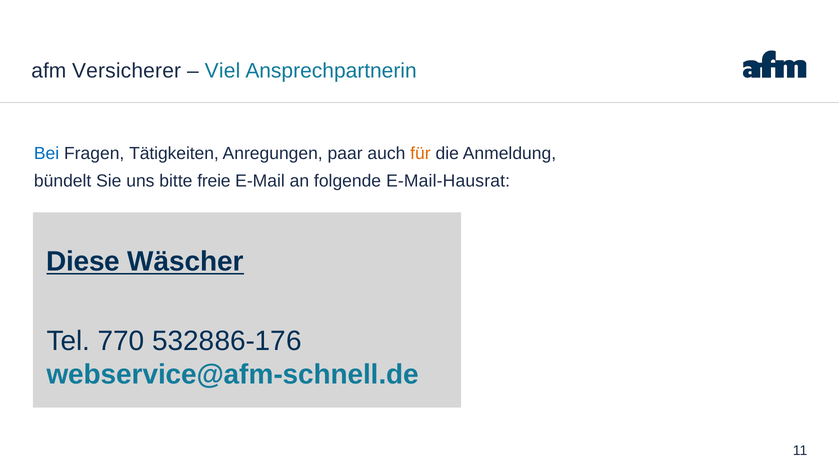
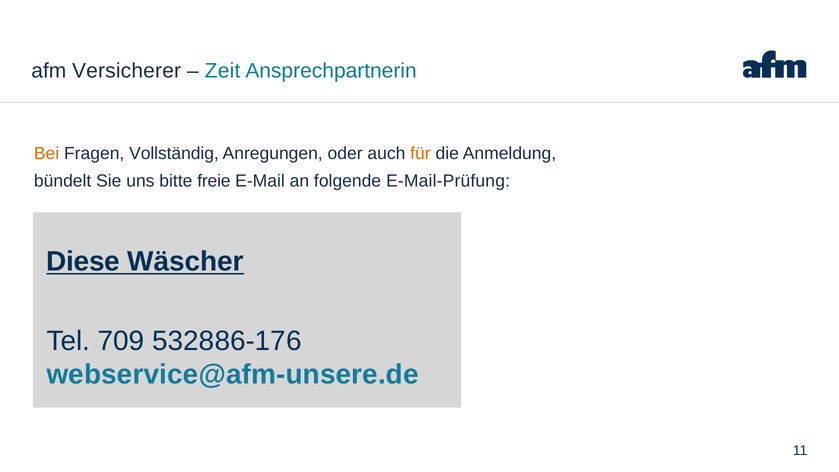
Viel: Viel -> Zeit (223, 71)
Bei colour: blue -> orange (47, 153)
Tätigkeiten: Tätigkeiten -> Vollständig (174, 153)
paar: paar -> oder (345, 153)
E-Mail-Hausrat: E-Mail-Hausrat -> E-Mail-Prüfung (448, 181)
770: 770 -> 709 (121, 341)
webservice@afm-schnell.de: webservice@afm-schnell.de -> webservice@afm-unsere.de (233, 375)
